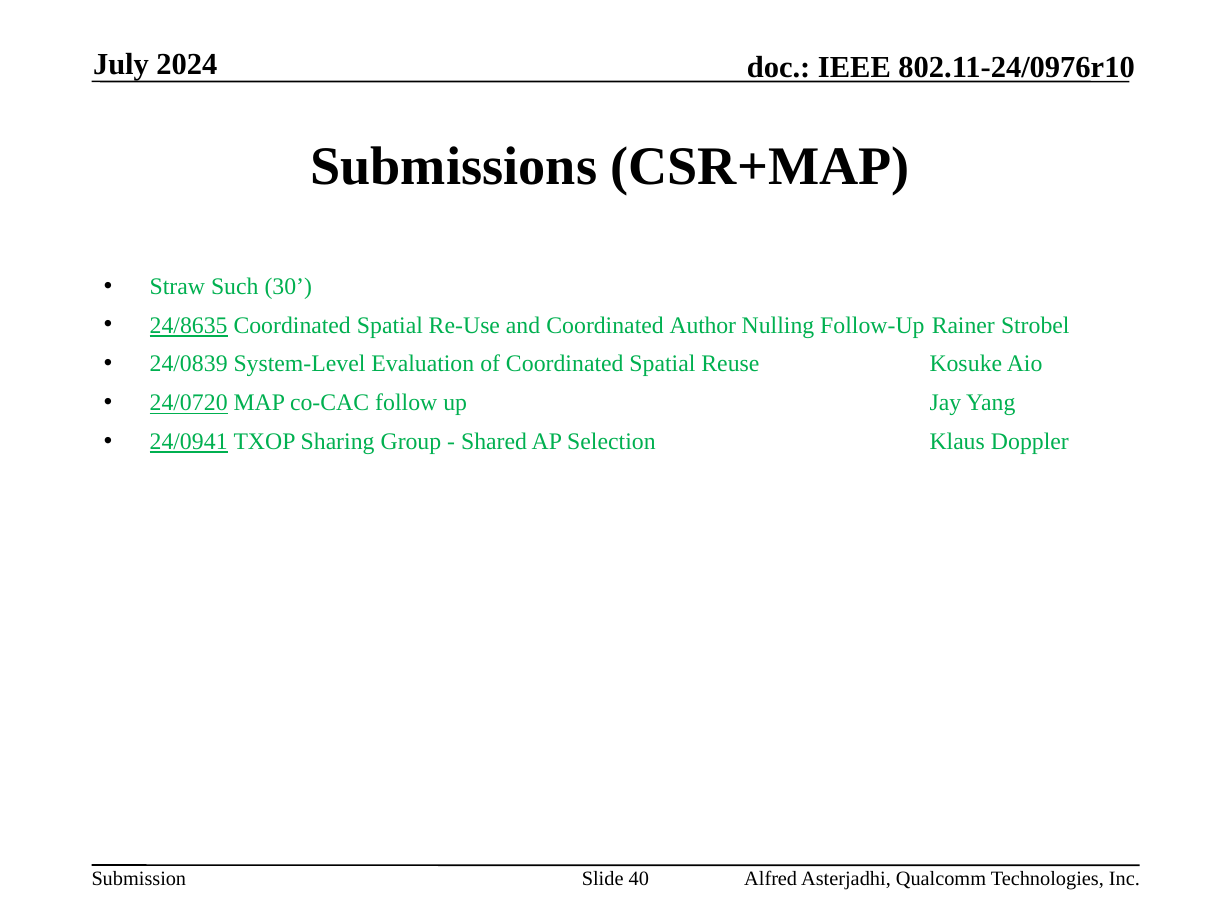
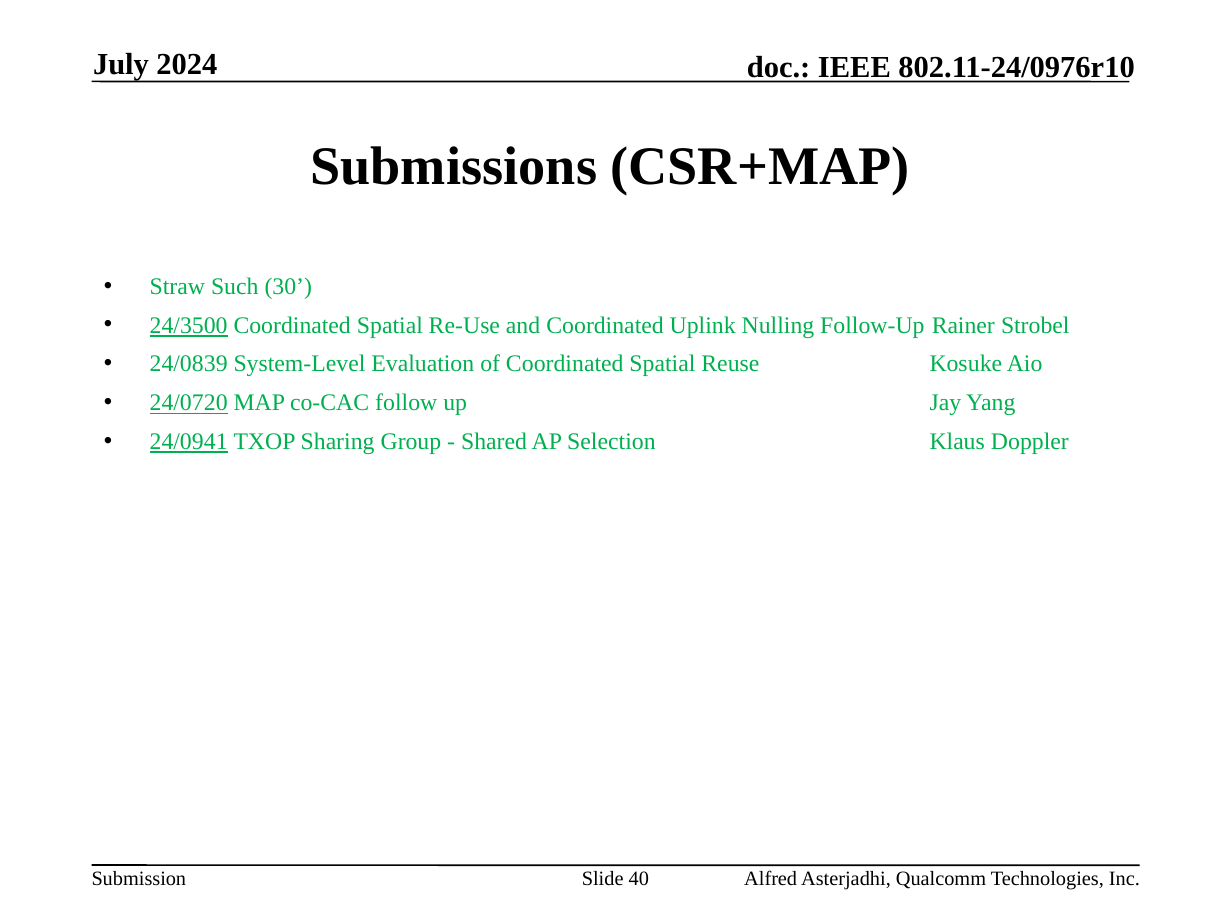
24/8635: 24/8635 -> 24/3500 (189, 325)
Author: Author -> Uplink (703, 325)
